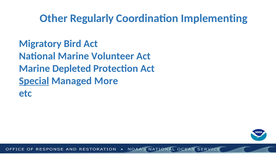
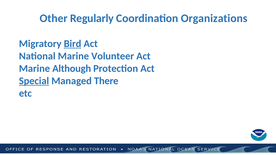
Implementing: Implementing -> Organizations (214, 18)
Bird underline: none -> present (73, 44)
Depleted: Depleted -> Although (72, 69)
More: More -> There (106, 81)
